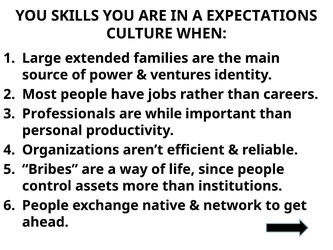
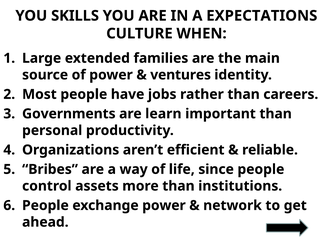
Professionals: Professionals -> Governments (69, 114)
while: while -> learn (163, 114)
exchange native: native -> power (164, 205)
